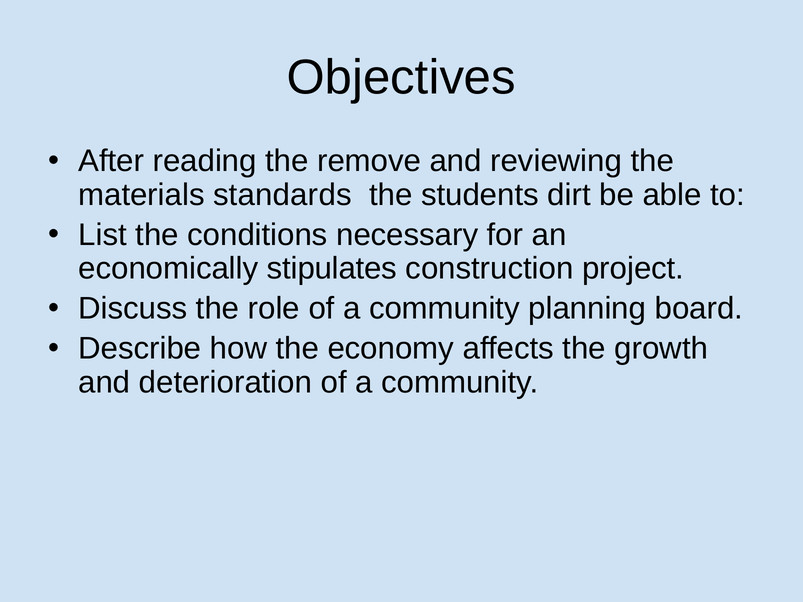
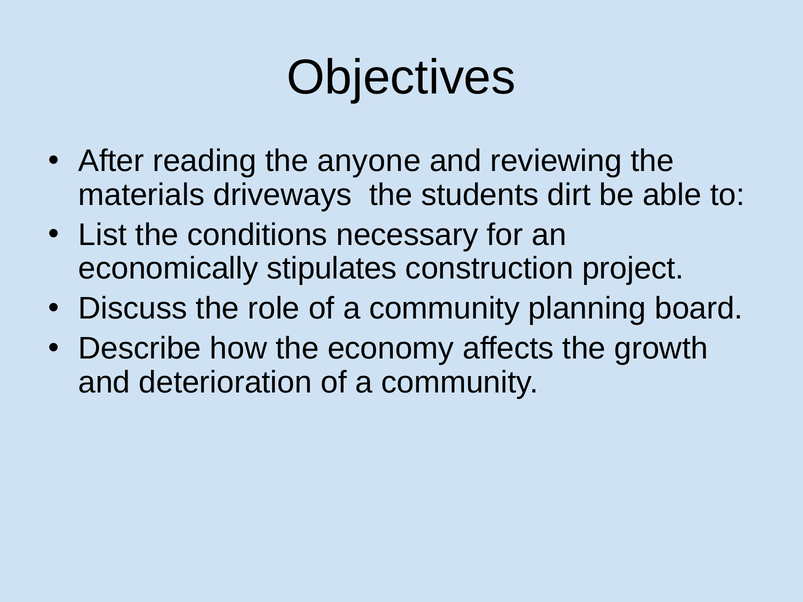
remove: remove -> anyone (369, 161)
standards: standards -> driveways (283, 195)
